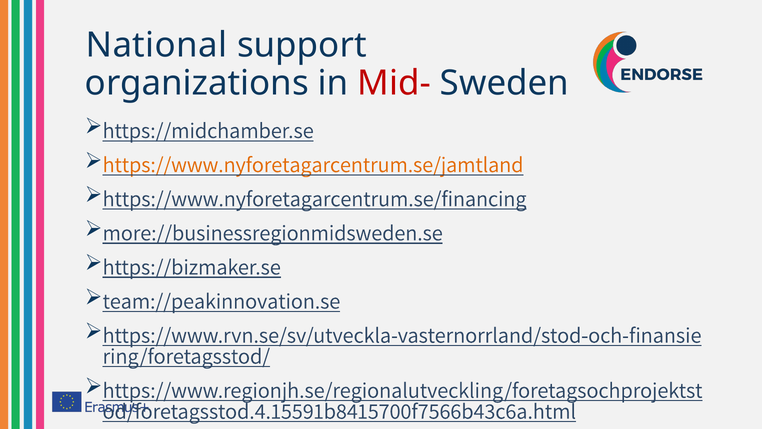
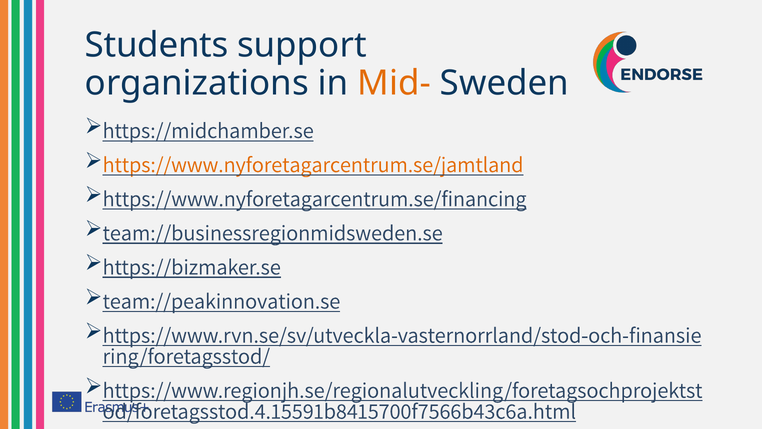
National: National -> Students (157, 45)
Mid- colour: red -> orange (394, 83)
more://businessregionmidsweden.se: more://businessregionmidsweden.se -> team://businessregionmidsweden.se (273, 233)
